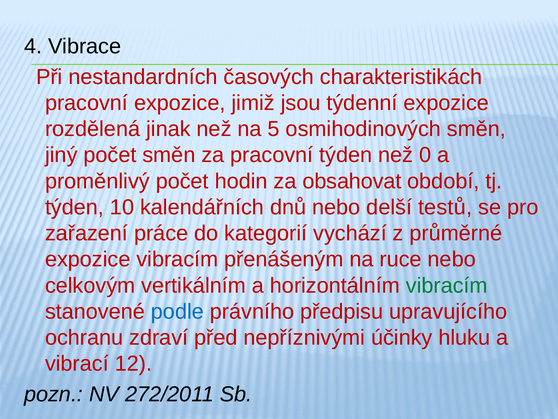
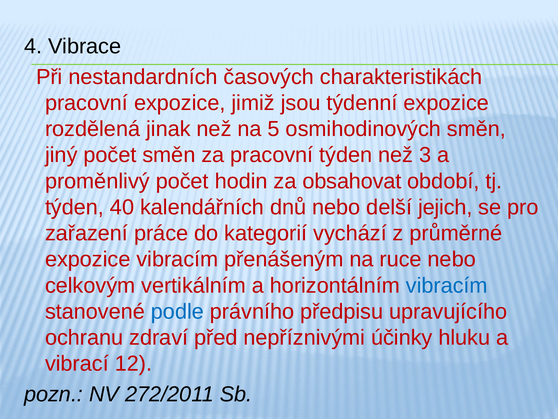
0: 0 -> 3 (425, 155)
10: 10 -> 40 (122, 207)
testů: testů -> jejich (445, 207)
vibracím colour: green -> blue (447, 285)
